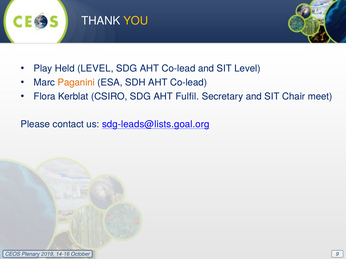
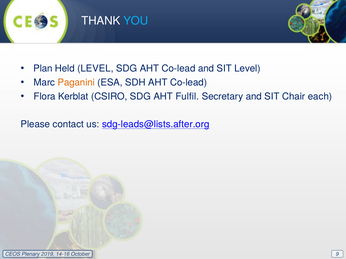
YOU colour: yellow -> light blue (136, 21)
Play: Play -> Plan (43, 69)
meet: meet -> each (320, 97)
sdg-leads@lists.goal.org: sdg-leads@lists.goal.org -> sdg-leads@lists.after.org (156, 124)
